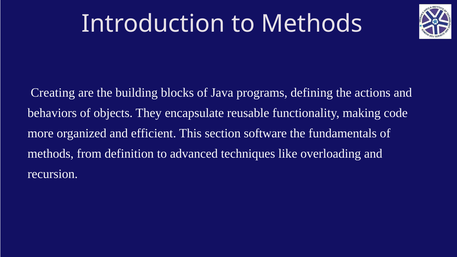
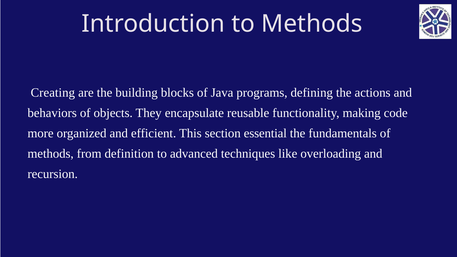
software: software -> essential (265, 133)
